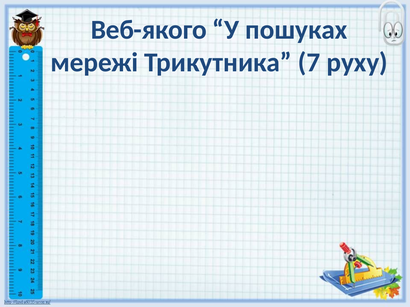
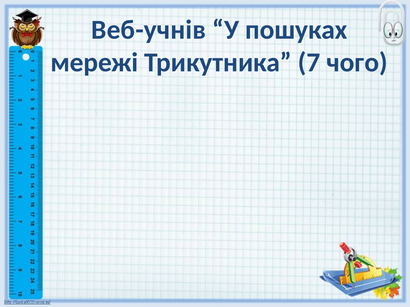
Веб-якого: Веб-якого -> Веб-учнів (149, 30)
руху: руху -> чого (357, 63)
